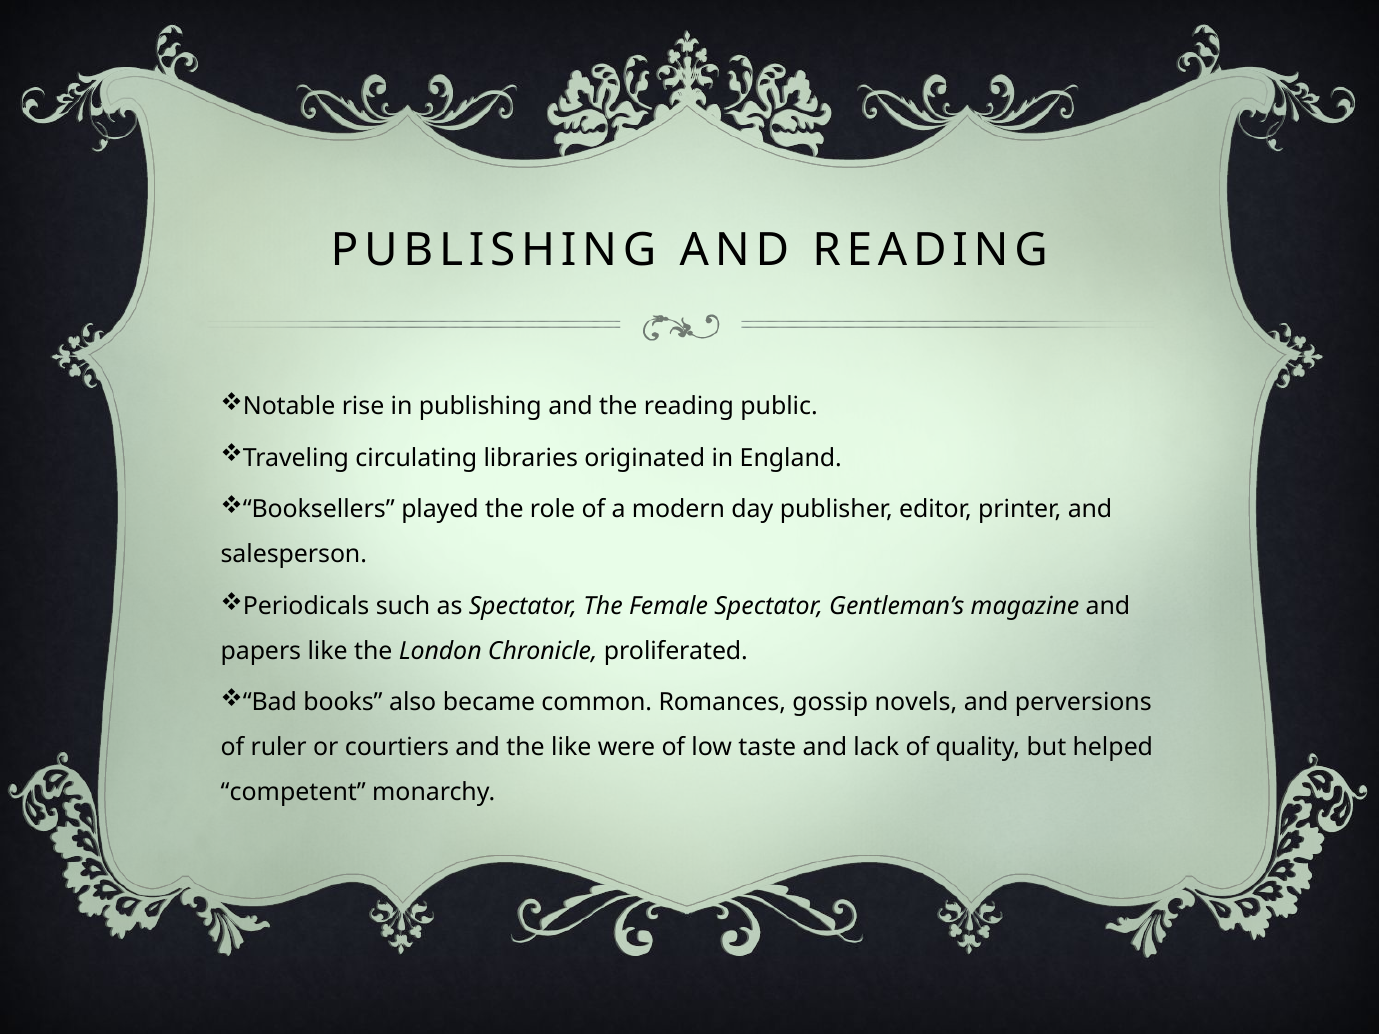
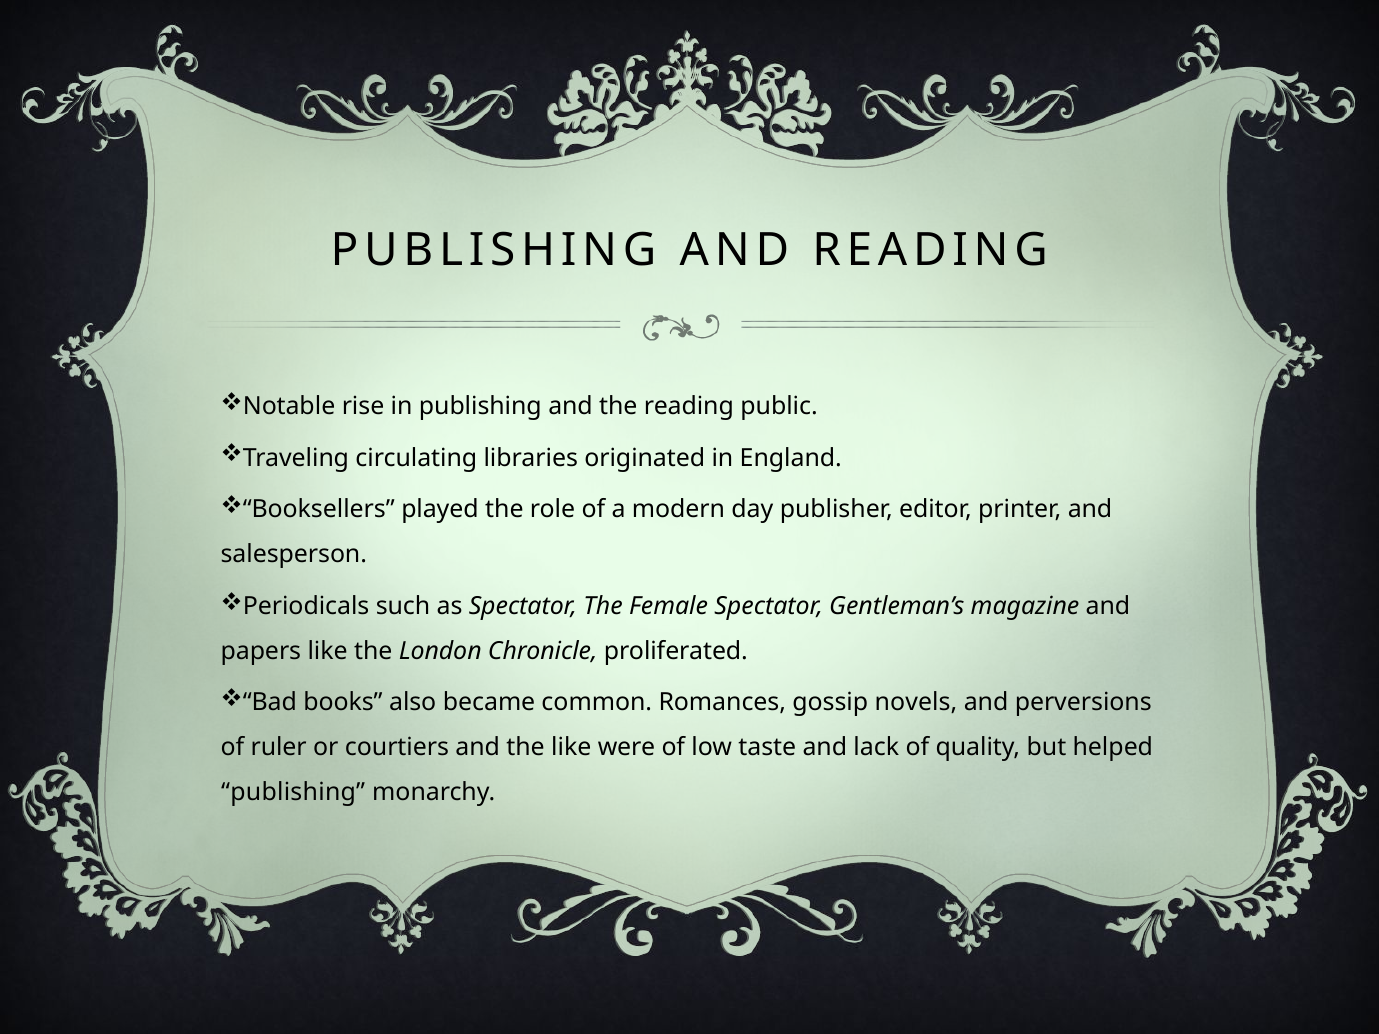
competent: competent -> publishing (293, 793)
